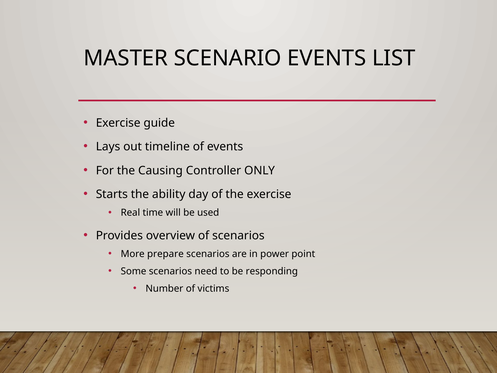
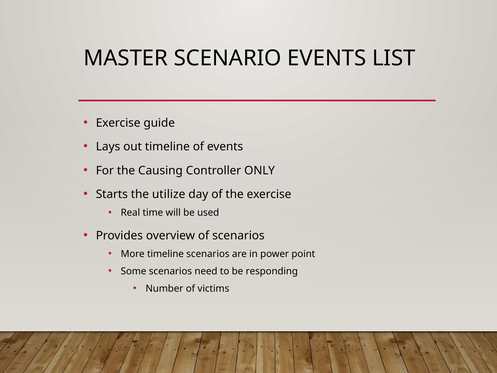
ability: ability -> utilize (169, 194)
More prepare: prepare -> timeline (165, 254)
